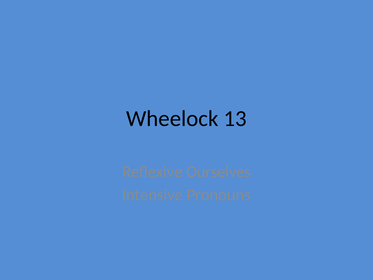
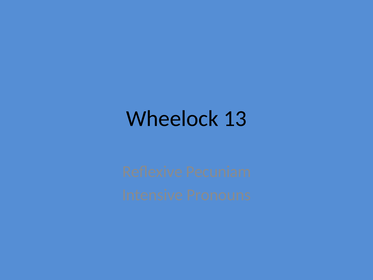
Ourselves: Ourselves -> Pecuniam (218, 171)
